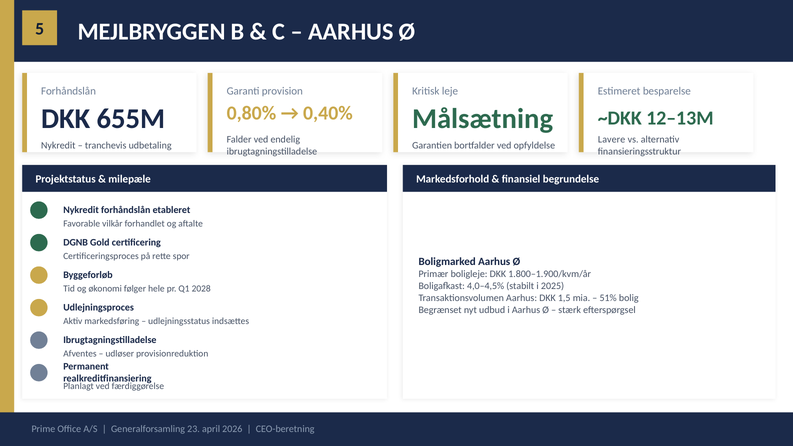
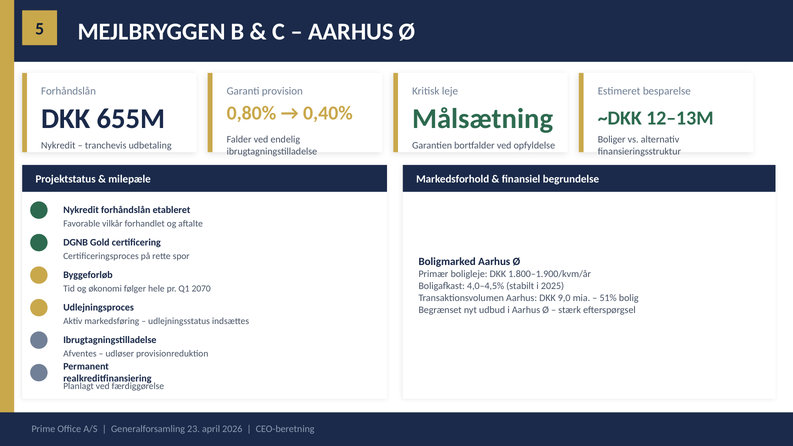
Lavere: Lavere -> Boliger (612, 139)
2028: 2028 -> 2070 (201, 289)
1,5: 1,5 -> 9,0 (564, 298)
